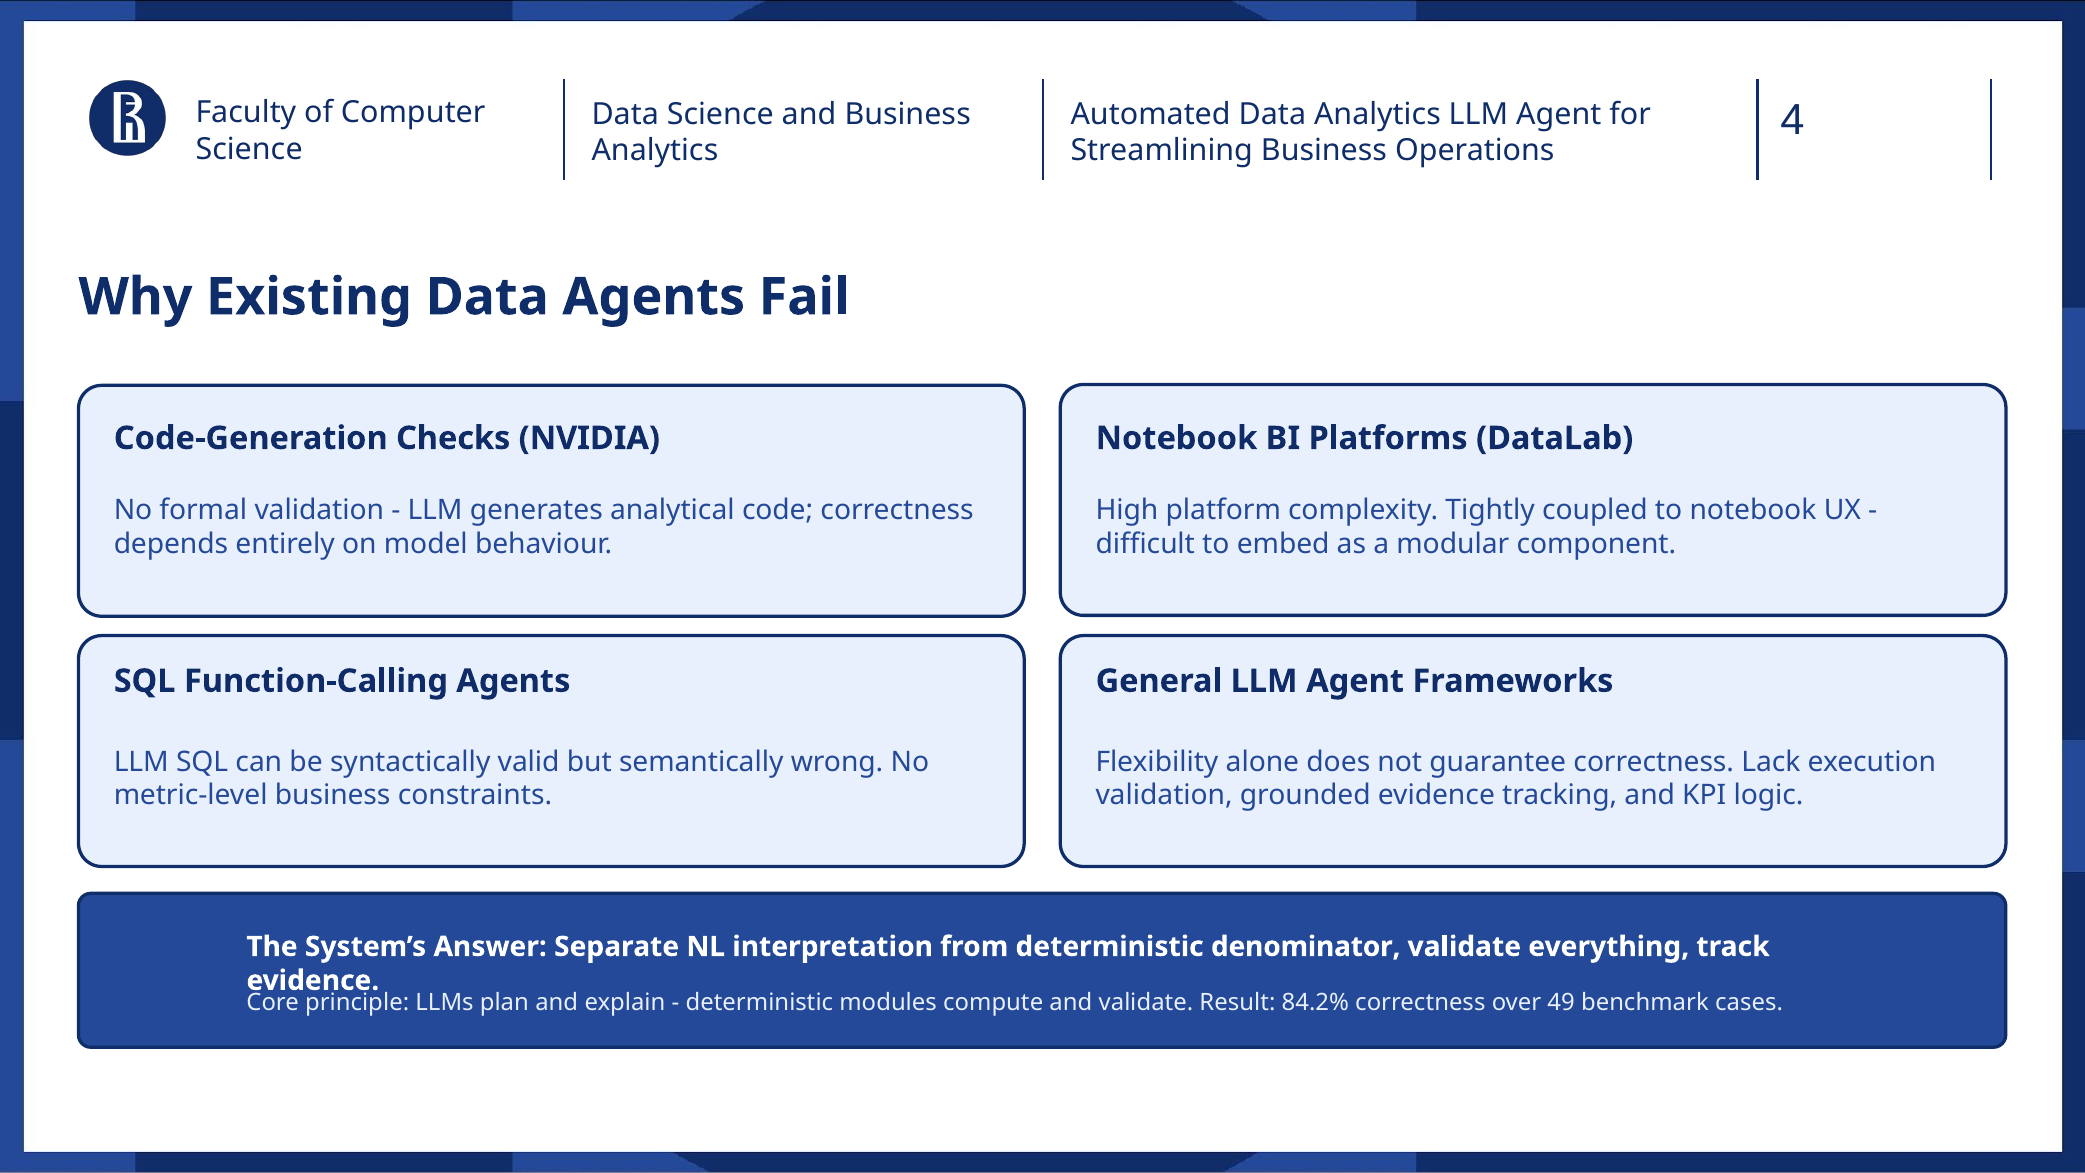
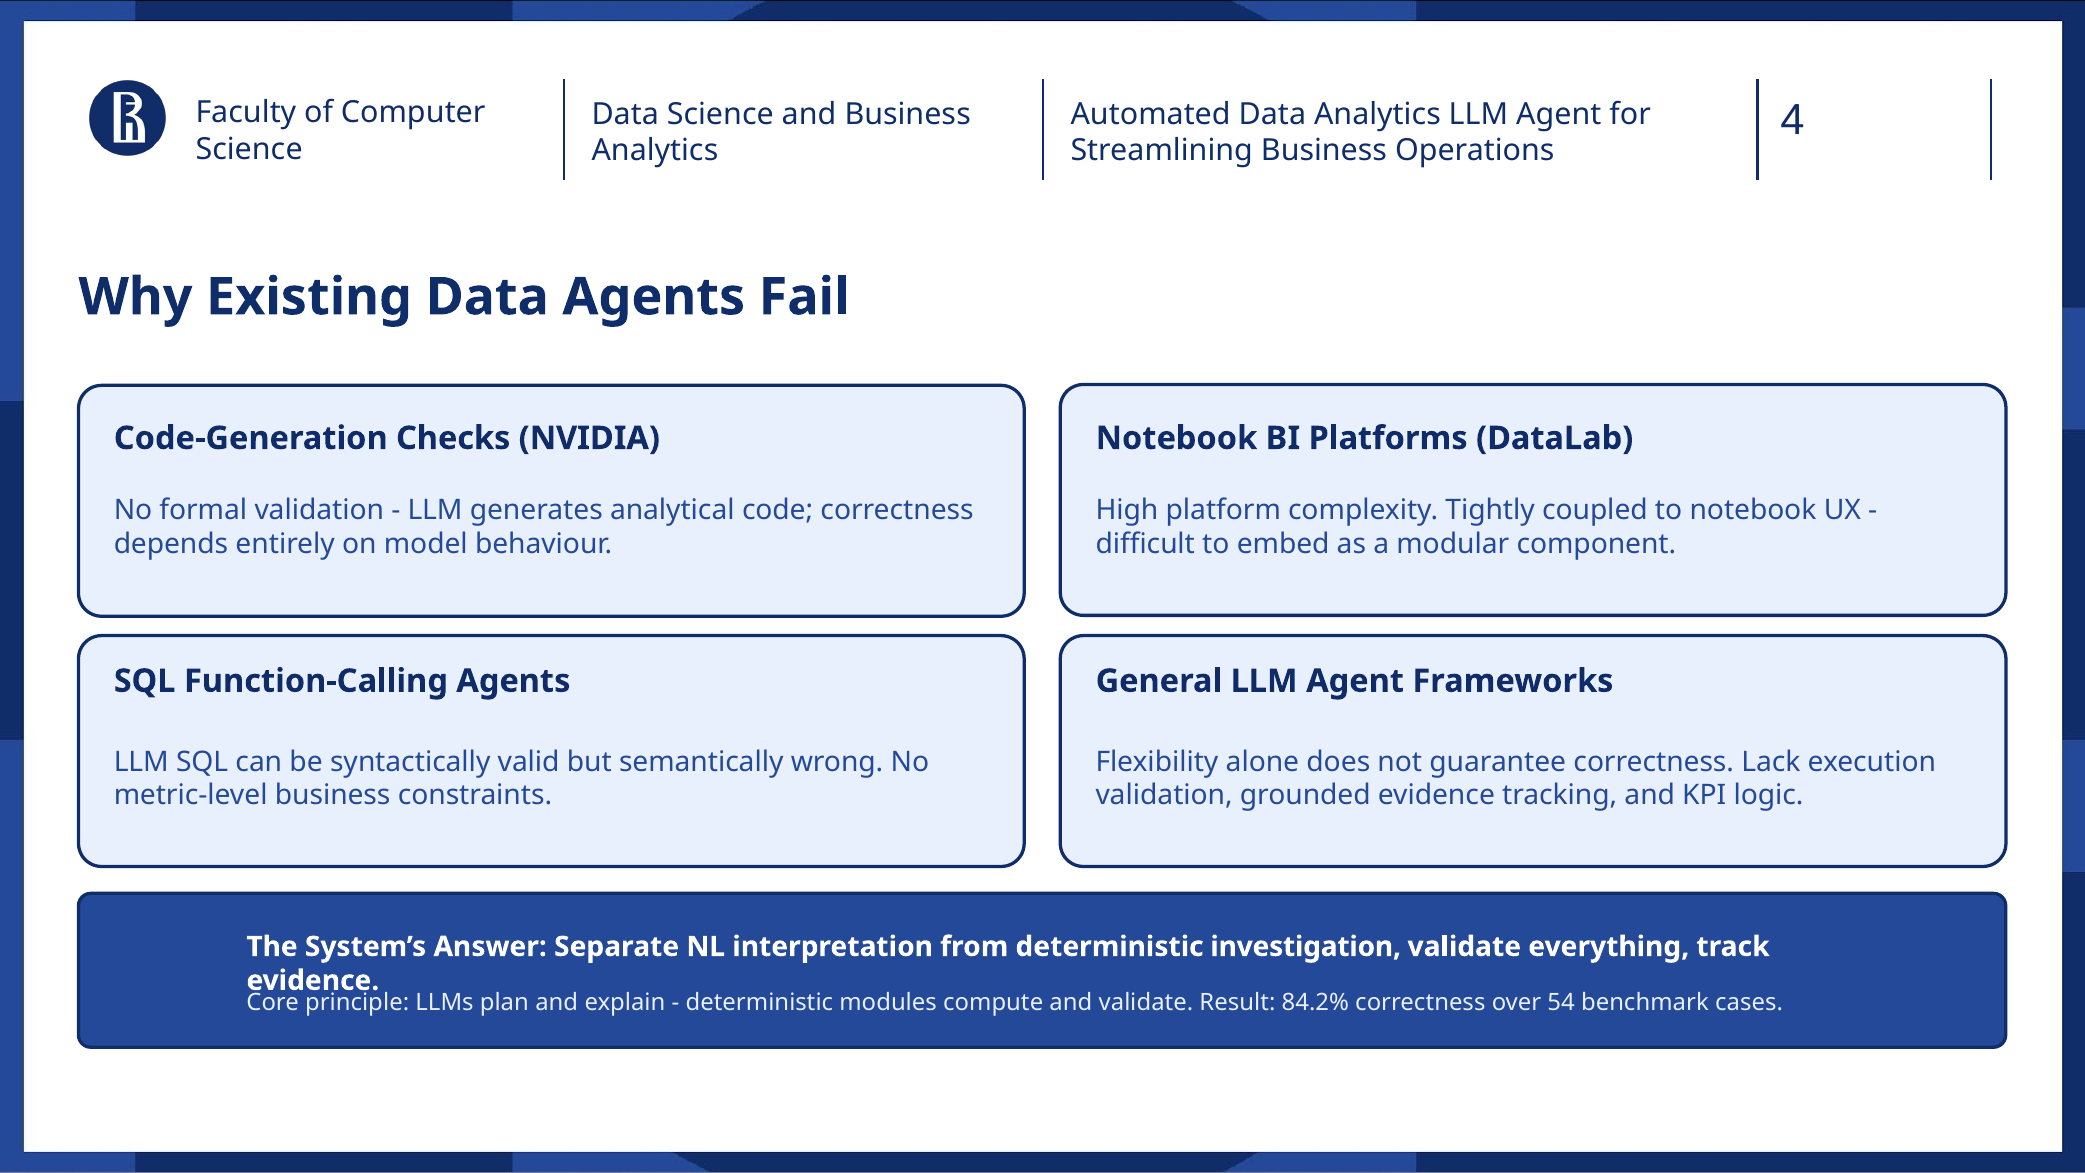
denominator: denominator -> investigation (1306, 947)
49: 49 -> 54 (1561, 1003)
